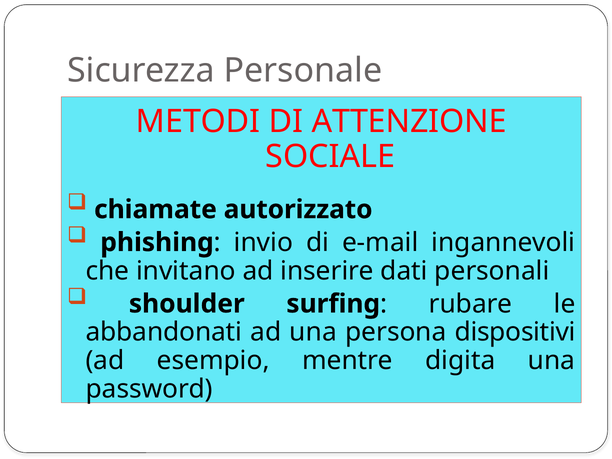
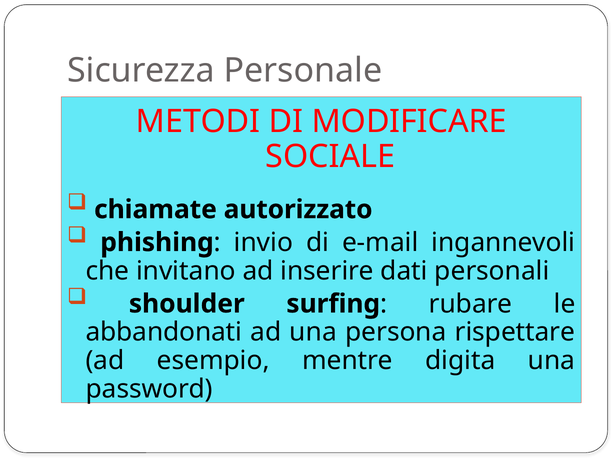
ATTENZIONE: ATTENZIONE -> MODIFICARE (409, 122)
dispositivi: dispositivi -> rispettare (515, 332)
